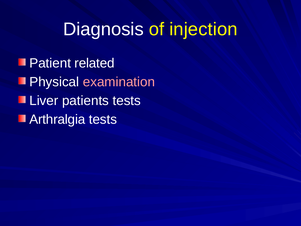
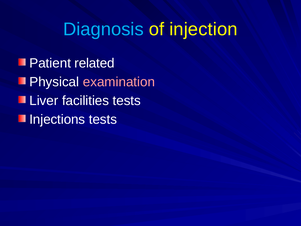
Diagnosis colour: white -> light blue (103, 29)
patients: patients -> facilities (86, 101)
Arthralgia: Arthralgia -> Injections (57, 119)
